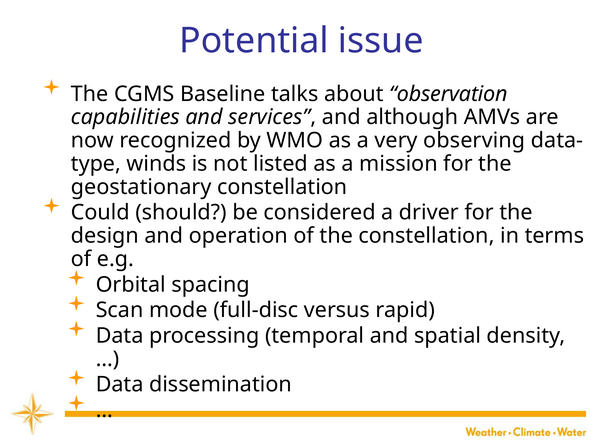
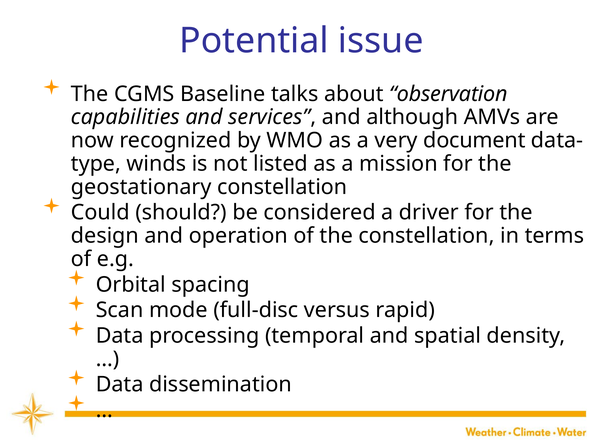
observing: observing -> document (474, 141)
